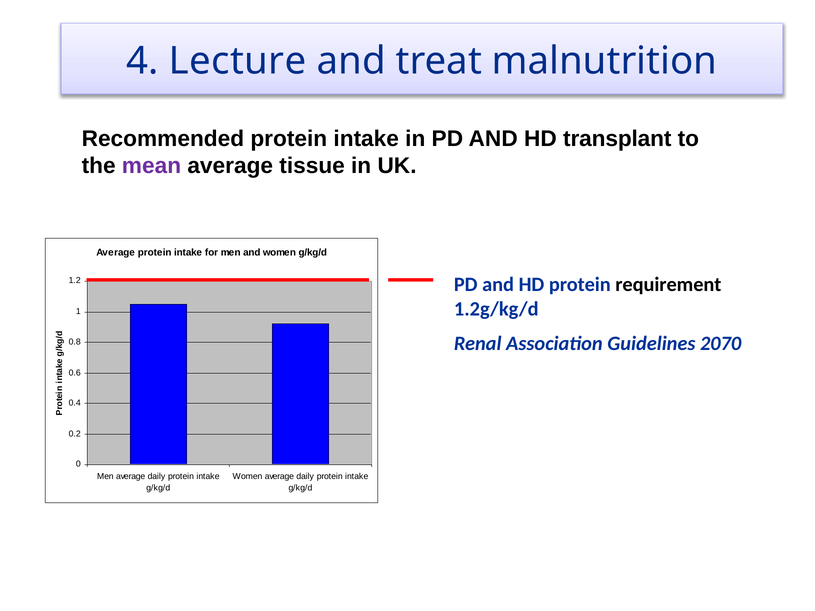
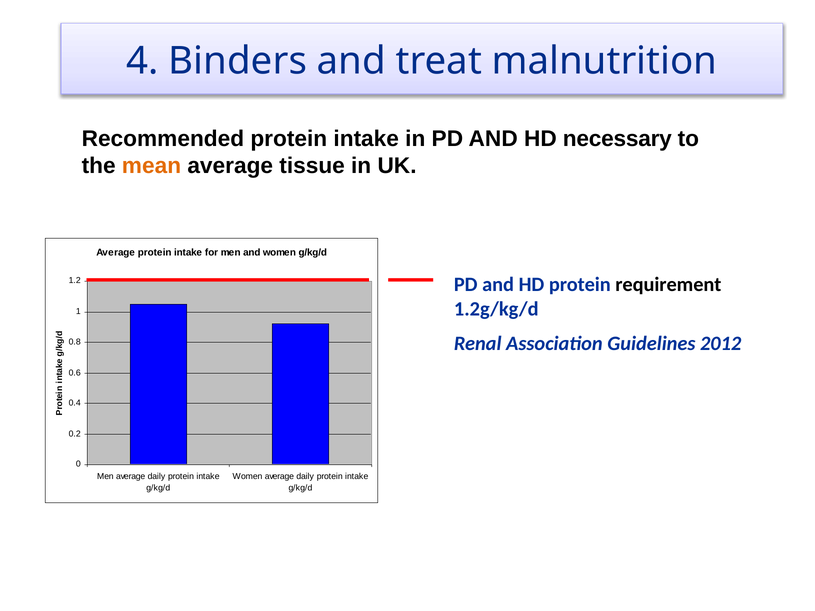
Lecture: Lecture -> Binders (238, 61)
transplant: transplant -> necessary (617, 139)
mean colour: purple -> orange (151, 166)
2070: 2070 -> 2012 (721, 344)
